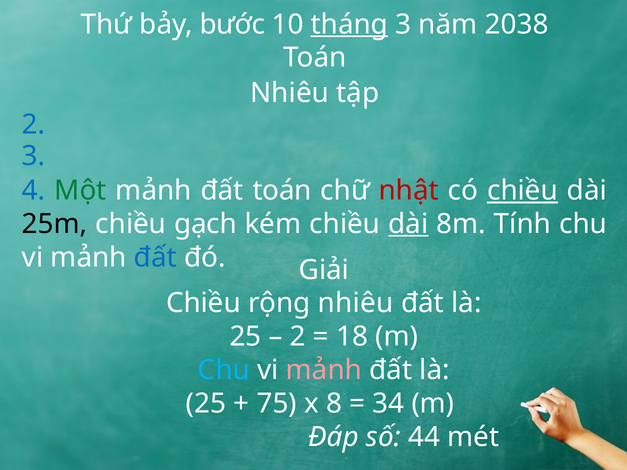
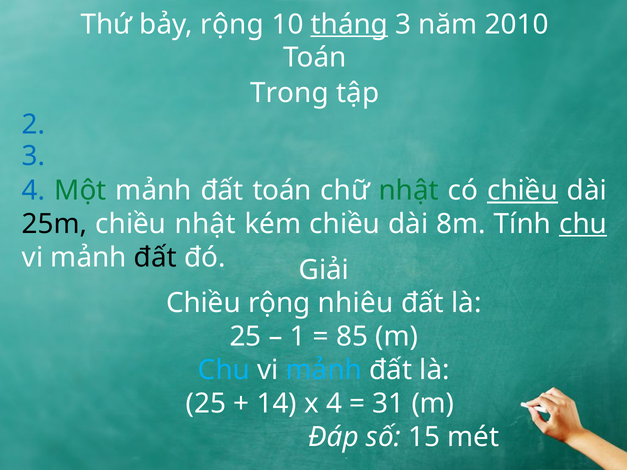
bảy bước: bước -> rộng (232, 24)
2038: 2038 -> 2010 (517, 24)
Nhiêu: Nhiêu -> Trong (290, 93)
nhật colour: red -> green (409, 191)
chiều gạch: gạch -> nhật (205, 224)
dài underline: present -> none (408, 224)
chu underline: none -> present (583, 224)
đất colour: blue -> black (155, 257)
2: 2 -> 1 (298, 337)
18: 18 -> 85 (352, 337)
mảnh colour: pink -> light blue (324, 370)
75: 75 -> 14 (277, 404)
x 8: 8 -> 4 (334, 404)
34: 34 -> 31 (388, 404)
44: 44 -> 15 (424, 437)
